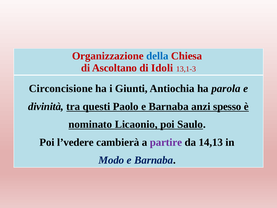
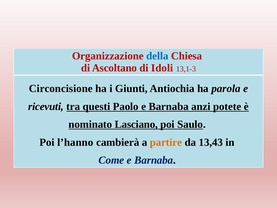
divinità: divinità -> ricevuti (46, 106)
spesso: spesso -> potete (227, 106)
Licaonio: Licaonio -> Lasciano (136, 124)
l’vedere: l’vedere -> l’hanno (75, 142)
partire colour: purple -> orange (166, 142)
14,13: 14,13 -> 13,43 (211, 142)
Modo: Modo -> Come (111, 160)
